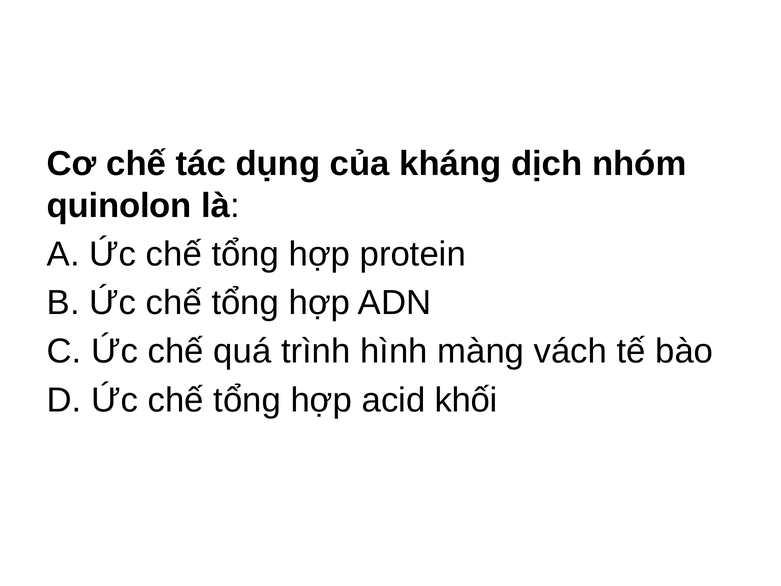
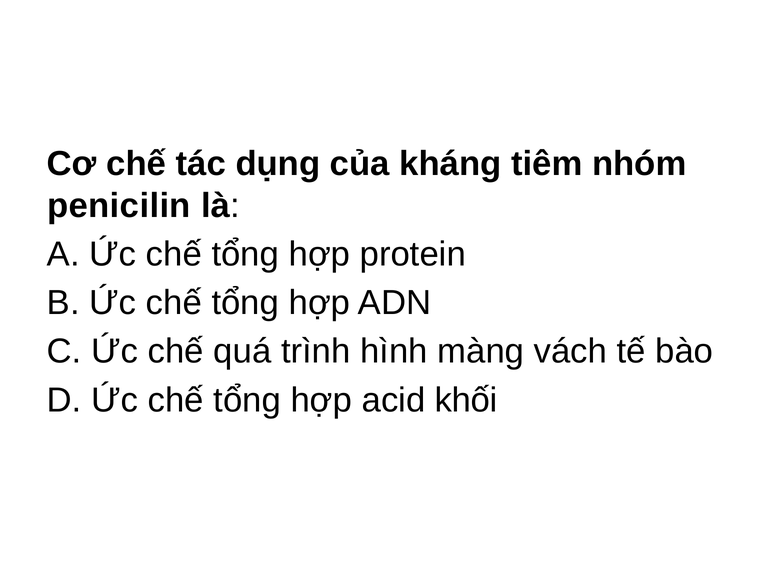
dịch: dịch -> tiêm (547, 164)
quinolon: quinolon -> penicilin (119, 206)
